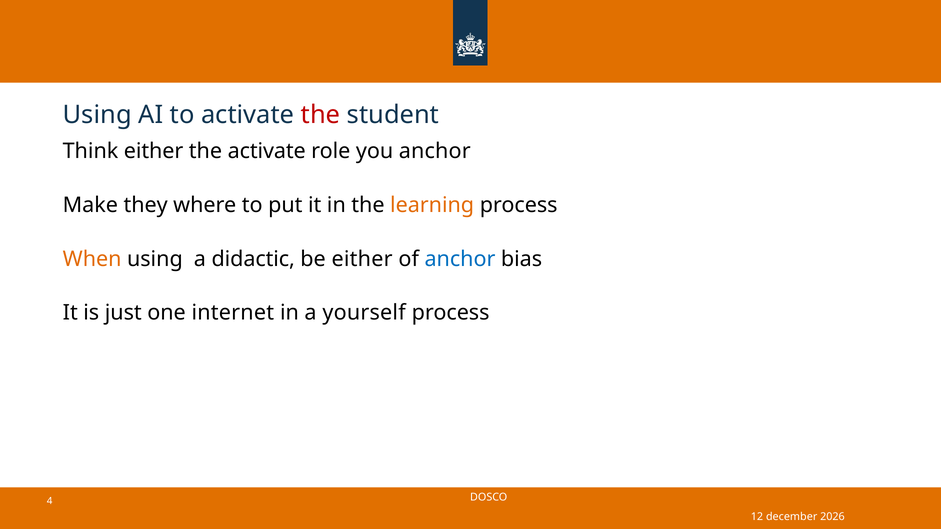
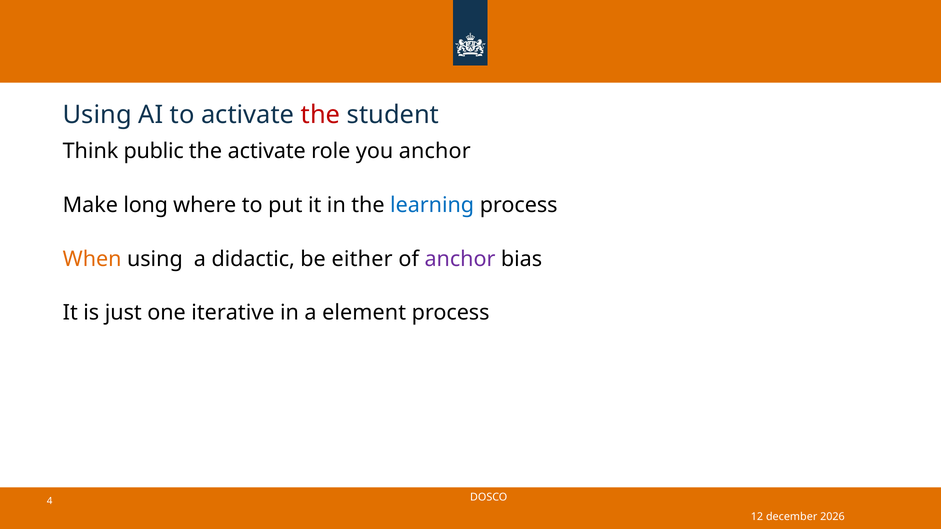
Think either: either -> public (154, 151)
they: they -> long (146, 205)
learning colour: orange -> blue (432, 205)
anchor colour: blue -> purple (460, 259)
internet: internet -> iterative (233, 313)
yourself: yourself -> element (364, 313)
